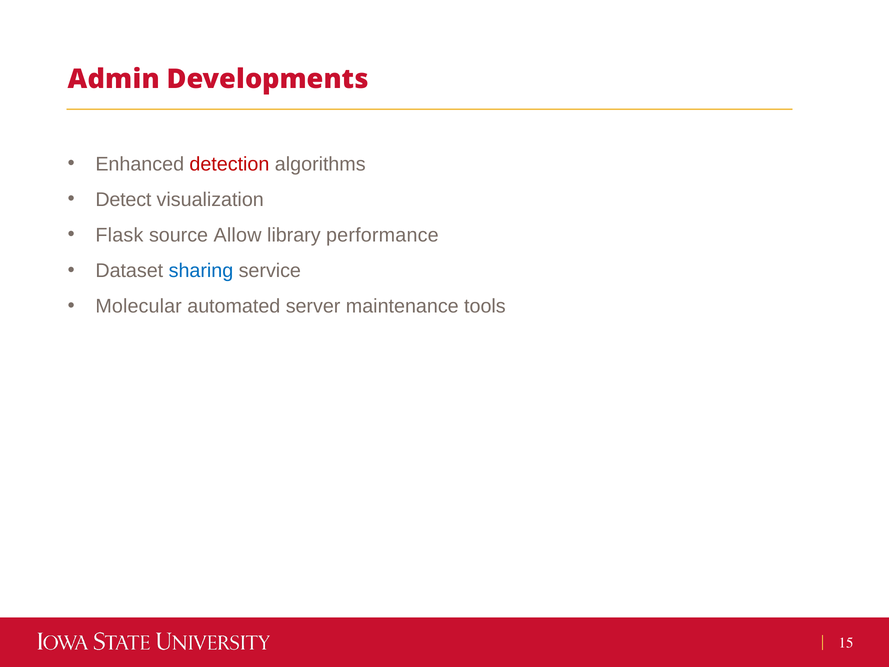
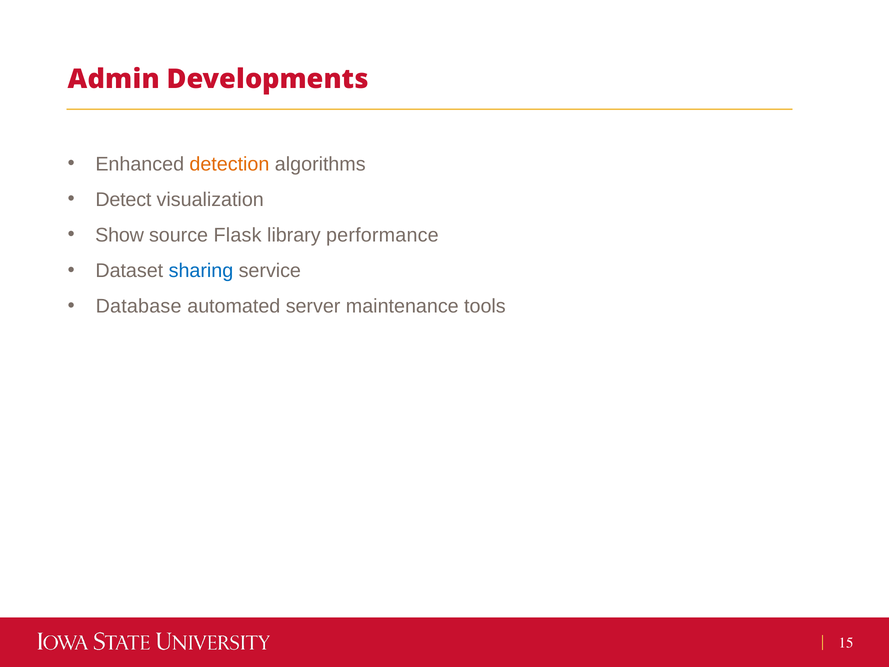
detection colour: red -> orange (229, 164)
Flask: Flask -> Show (120, 235)
Allow: Allow -> Flask (238, 235)
Molecular: Molecular -> Database (139, 306)
